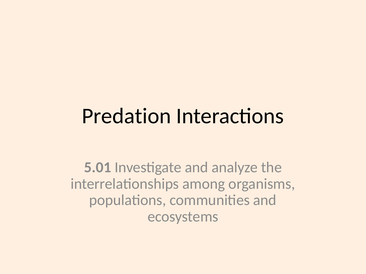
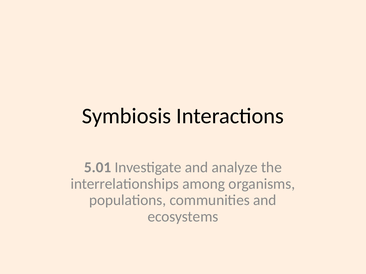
Predation: Predation -> Symbiosis (126, 116)
